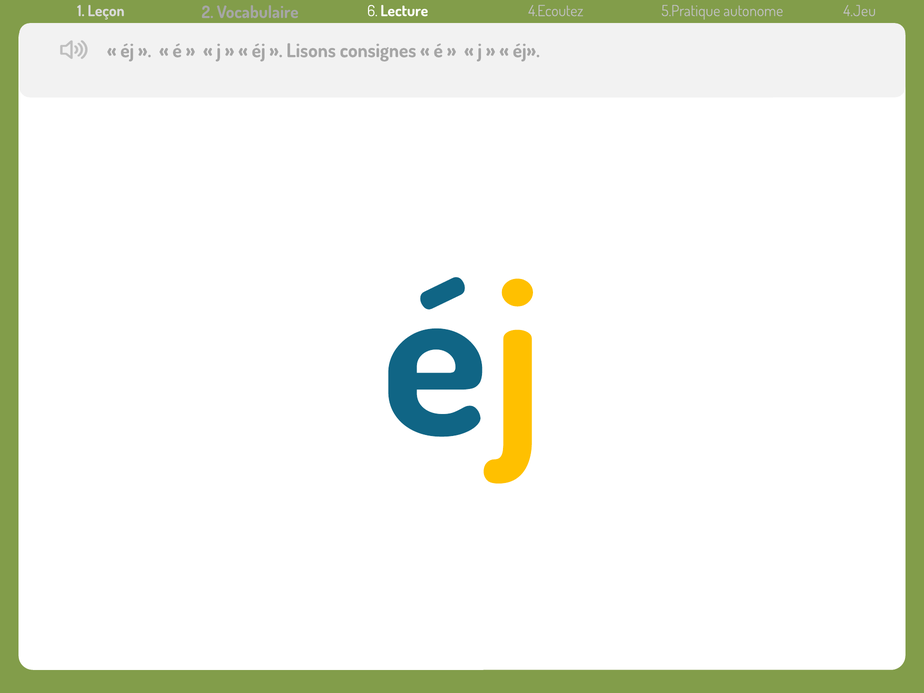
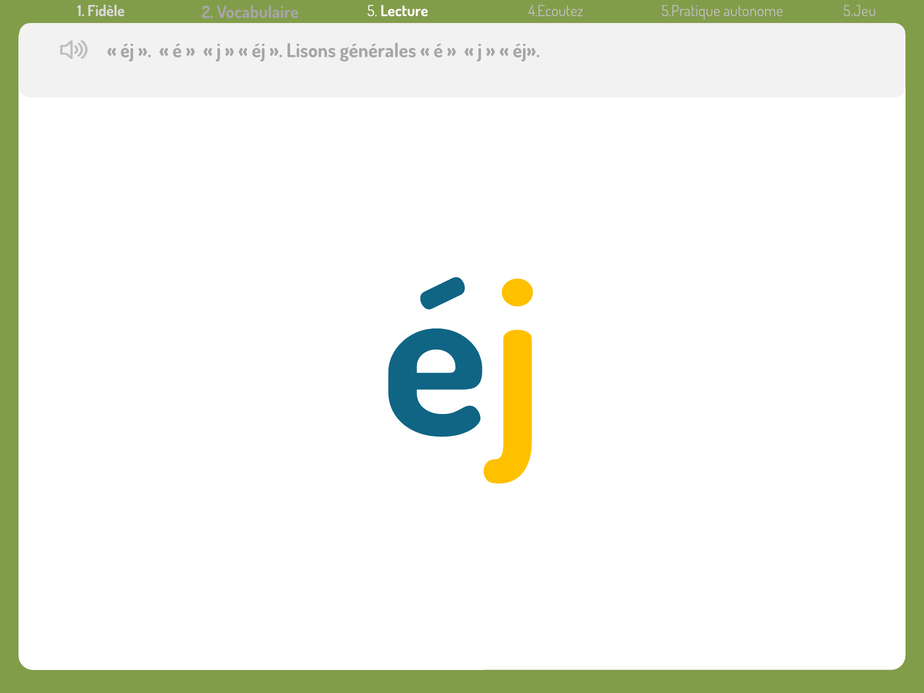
Leçon: Leçon -> Fidèle (106, 11)
6: 6 -> 5 (372, 11)
4.Jeu: 4.Jeu -> 5.Jeu (860, 11)
consignes: consignes -> générales (378, 51)
